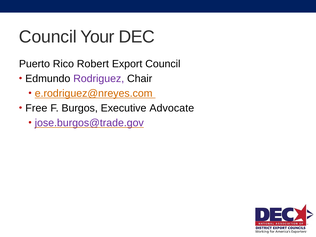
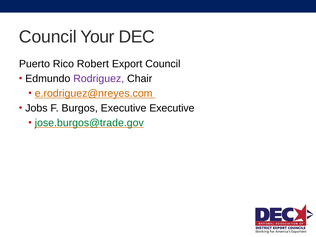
Free: Free -> Jobs (36, 108)
Executive Advocate: Advocate -> Executive (172, 108)
jose.burgos@trade.gov colour: purple -> green (89, 123)
